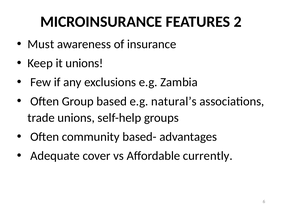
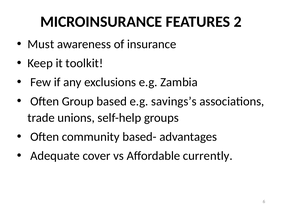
it unions: unions -> toolkit (84, 63)
natural’s: natural’s -> savings’s (174, 102)
